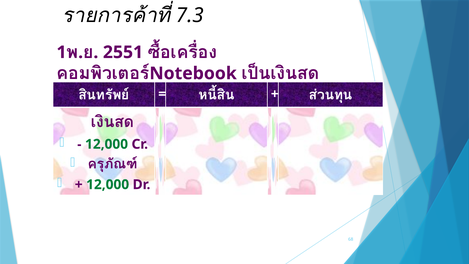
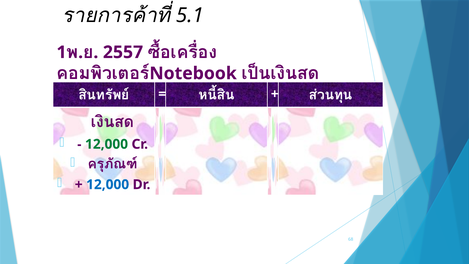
7.3: 7.3 -> 5.1 (190, 16)
2551: 2551 -> 2557 (123, 52)
12,000 colour: green -> blue (108, 184)
